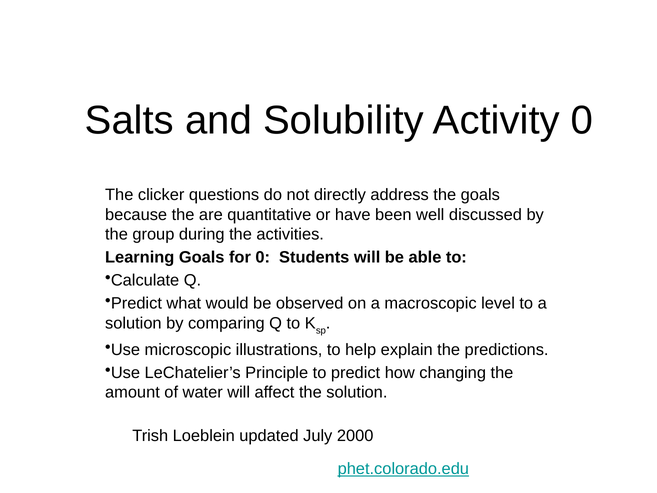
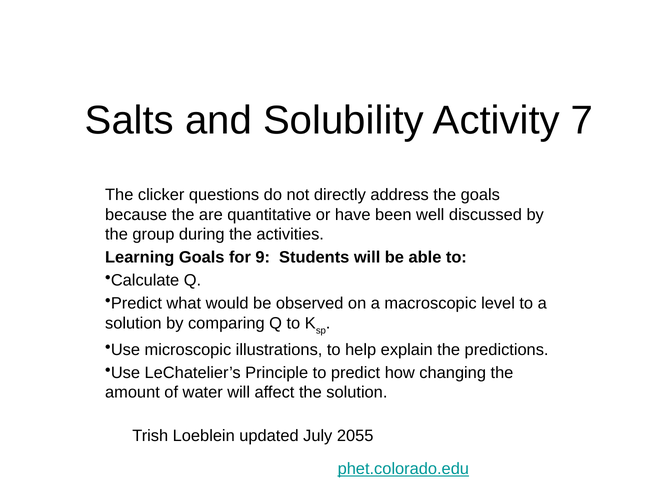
Activity 0: 0 -> 7 (582, 121)
for 0: 0 -> 9 (263, 257)
2000: 2000 -> 2055 (355, 436)
